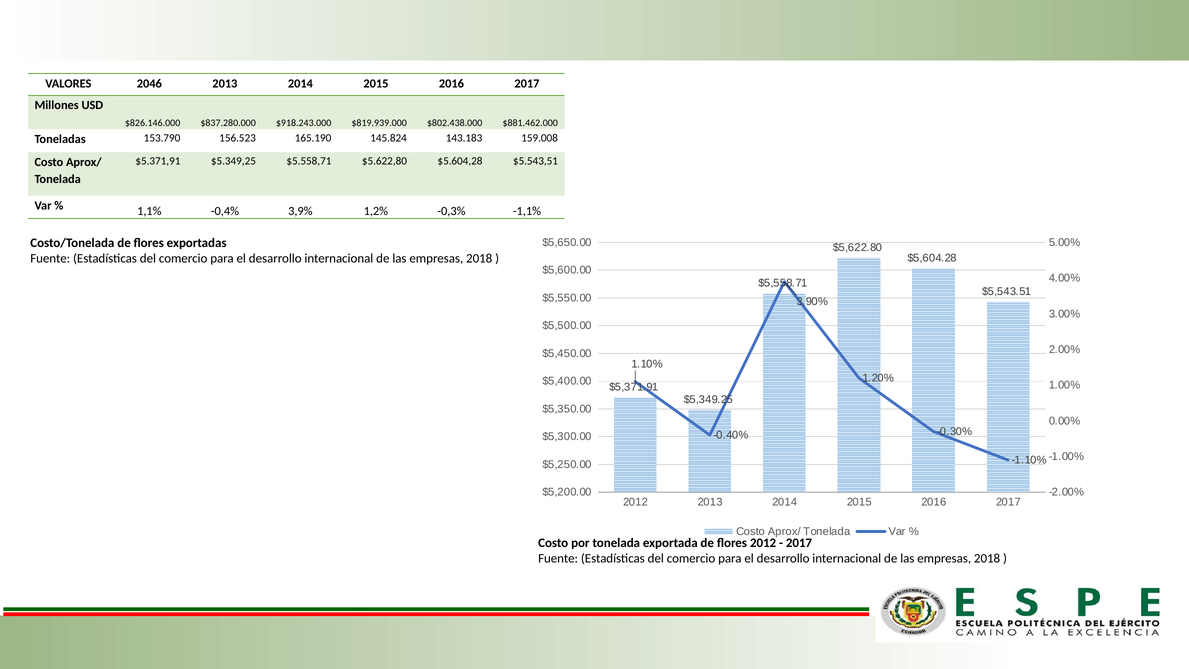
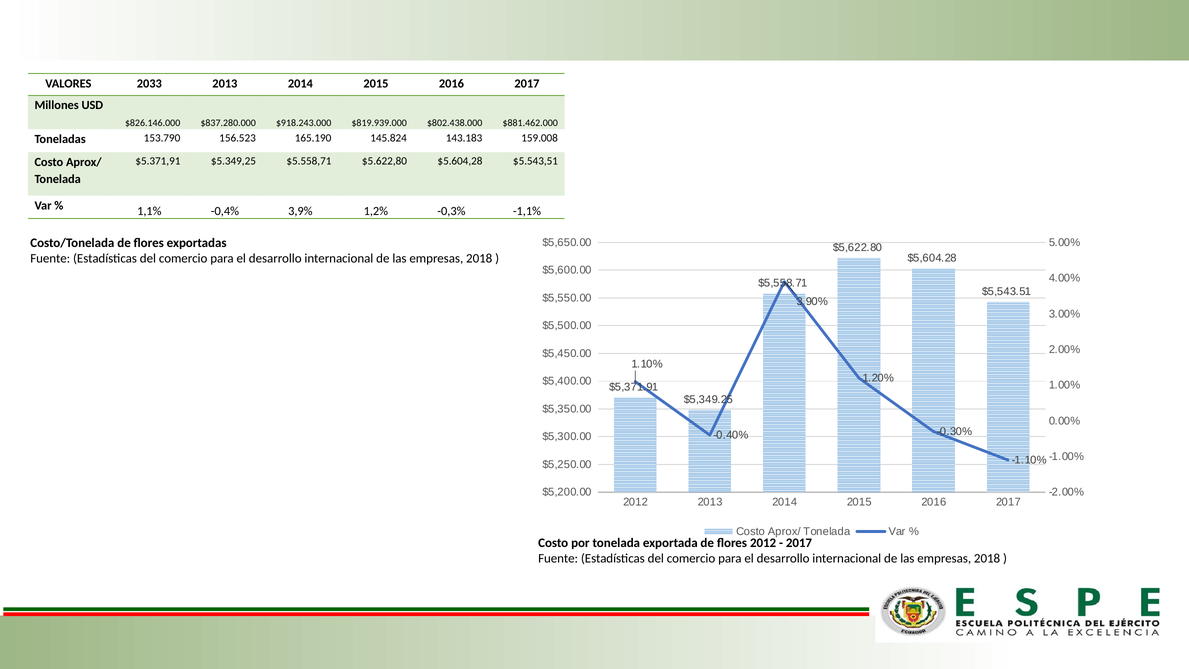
2046: 2046 -> 2033 (149, 84)
